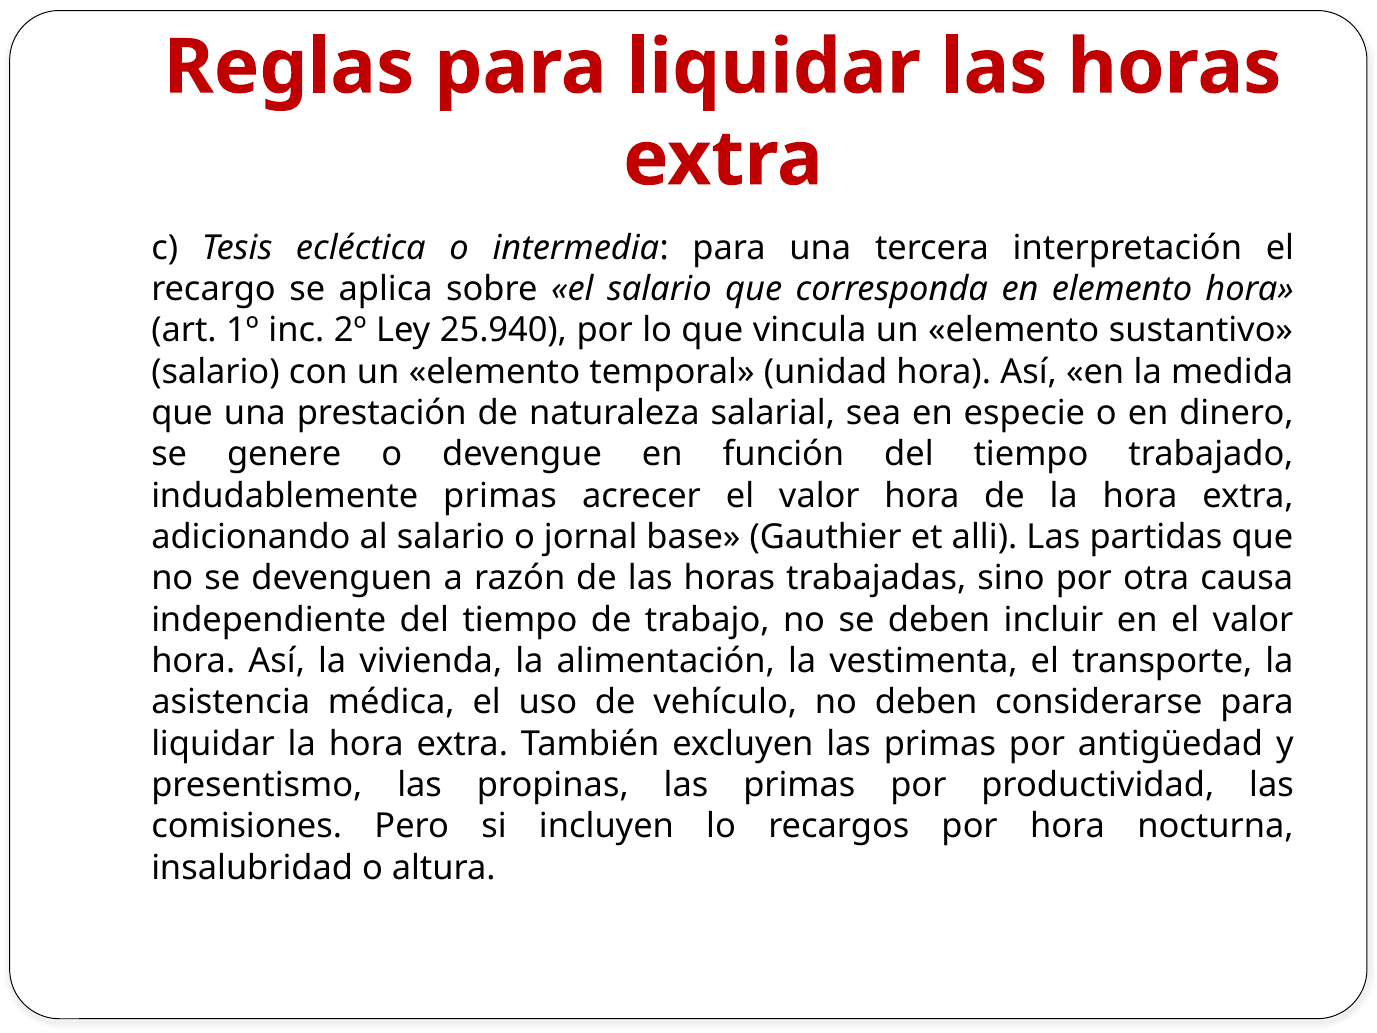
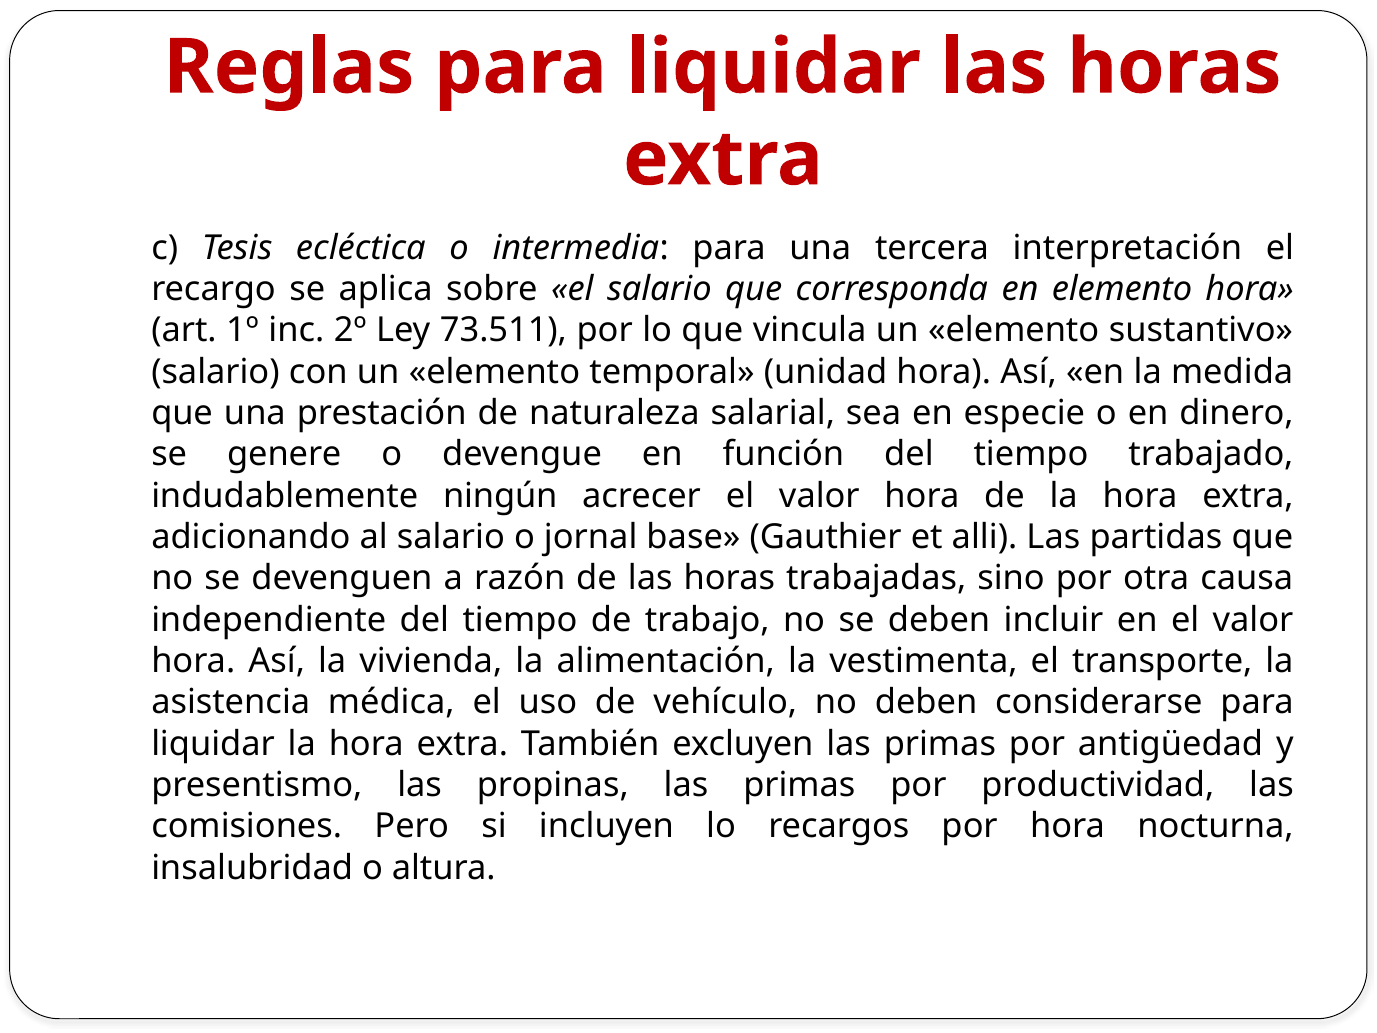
25.940: 25.940 -> 73.511 (503, 331)
indudablemente primas: primas -> ningún (500, 496)
